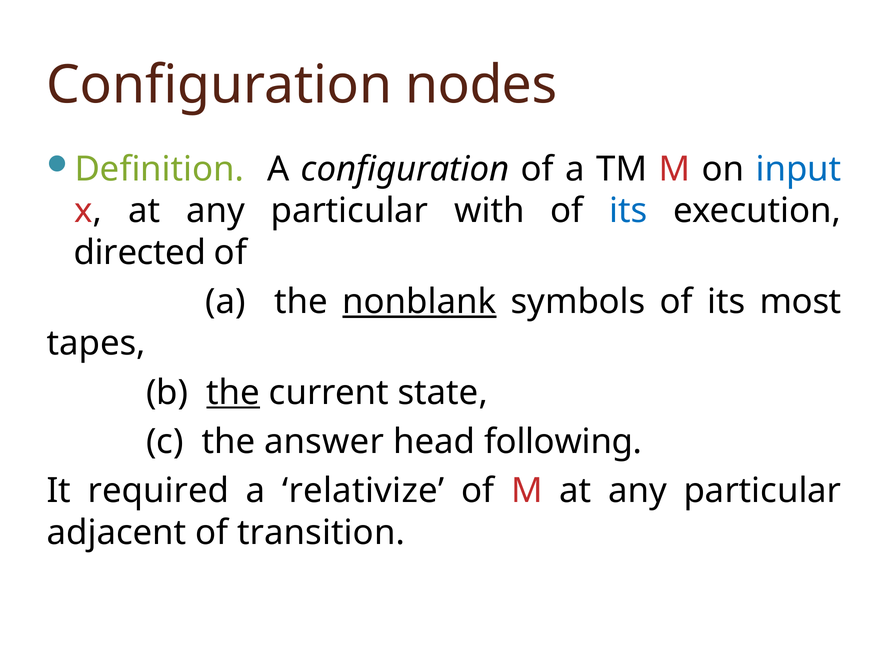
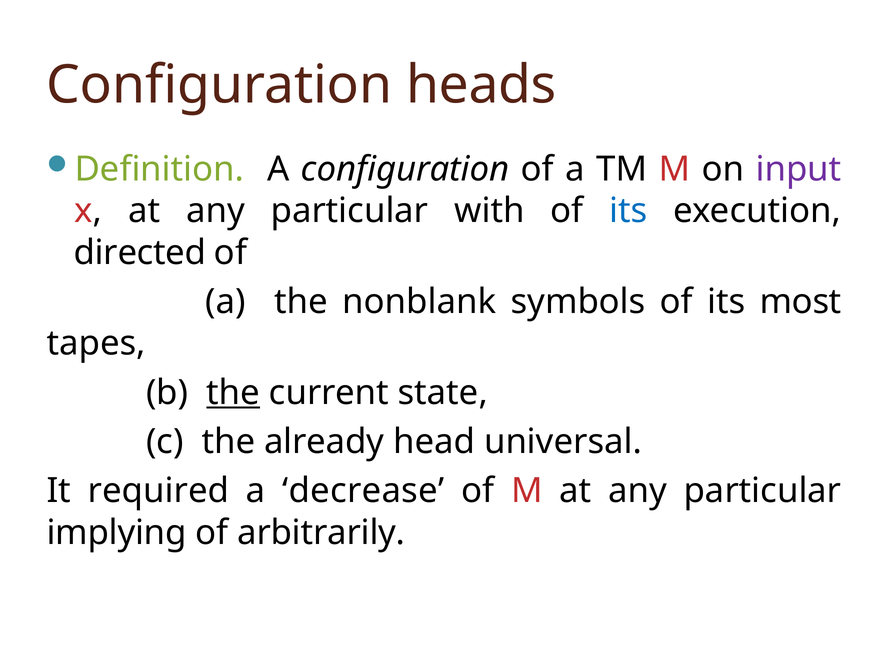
nodes: nodes -> heads (481, 85)
input colour: blue -> purple (799, 169)
nonblank underline: present -> none (419, 302)
answer: answer -> already (324, 442)
following: following -> universal (563, 442)
relativize: relativize -> decrease (363, 491)
adjacent: adjacent -> implying (117, 533)
transition: transition -> arbitrarily (321, 533)
